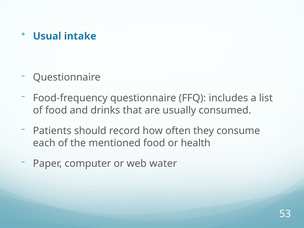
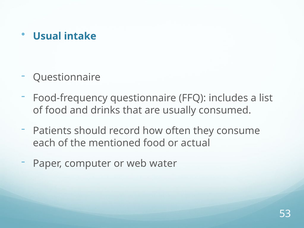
health: health -> actual (196, 143)
